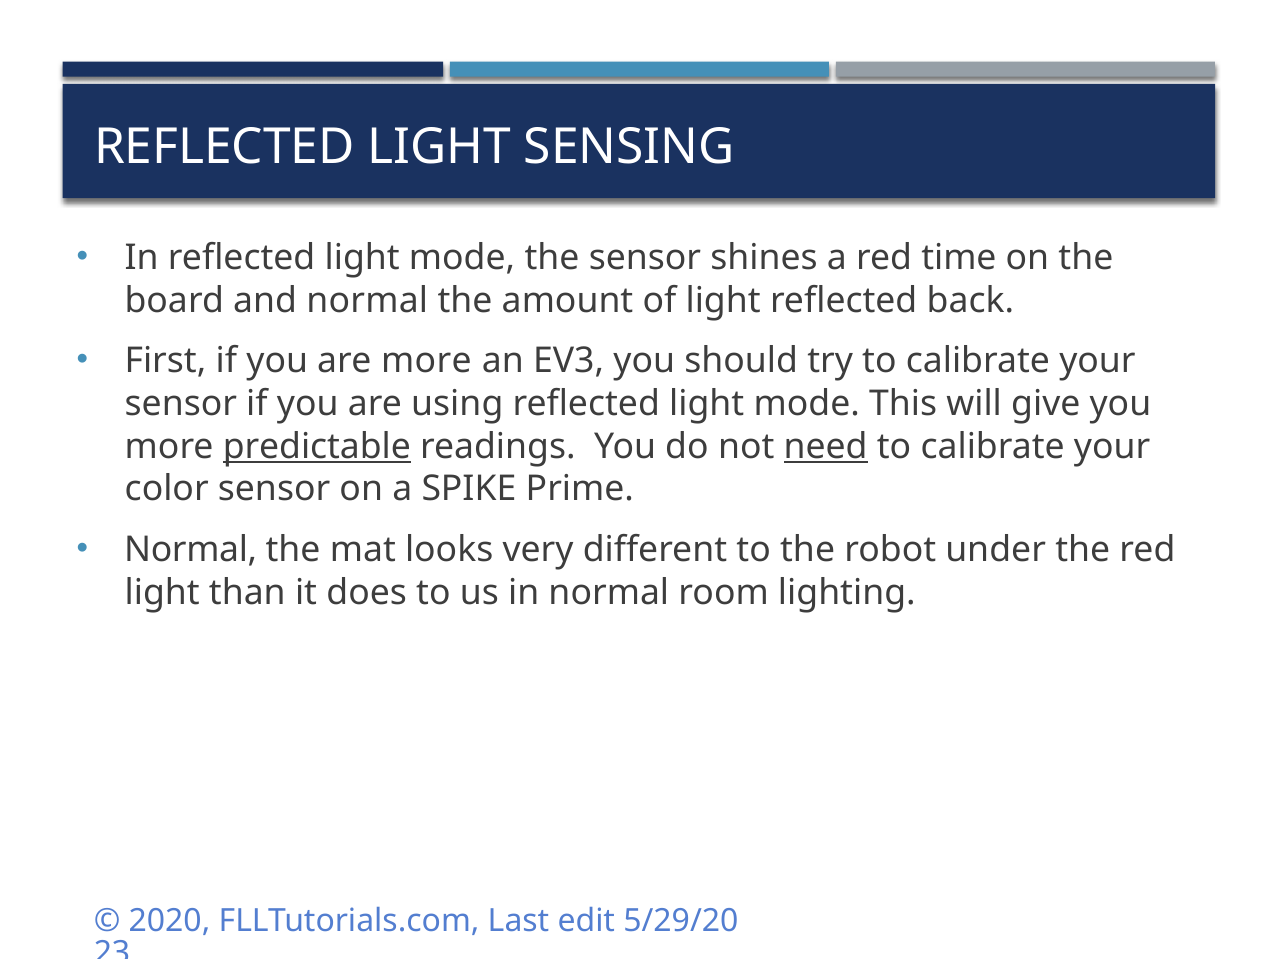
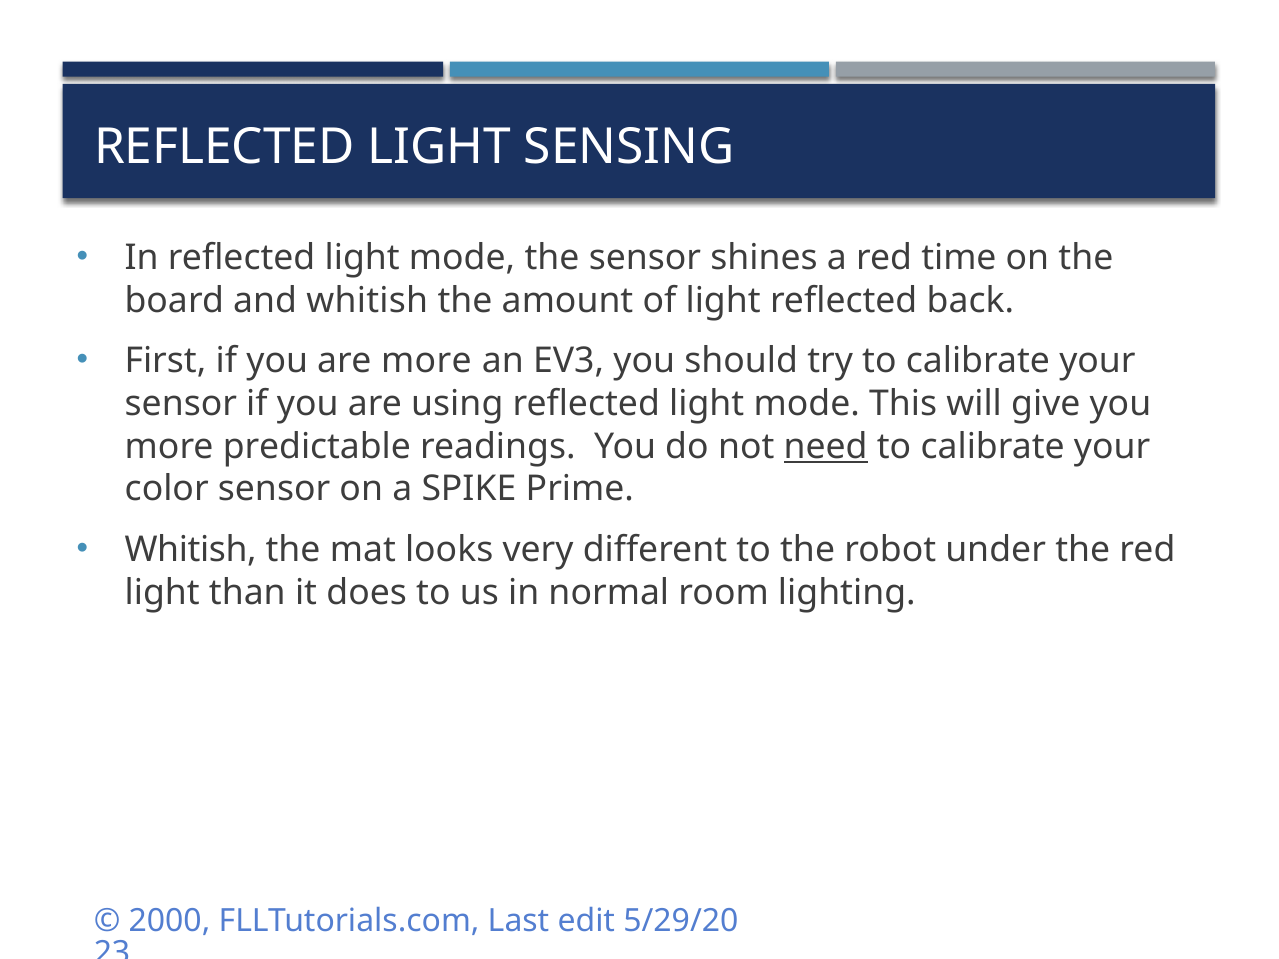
and normal: normal -> whitish (367, 301)
predictable underline: present -> none (317, 447)
Normal: Normal -> Whitish (191, 550)
2020: 2020 -> 2000 (169, 921)
